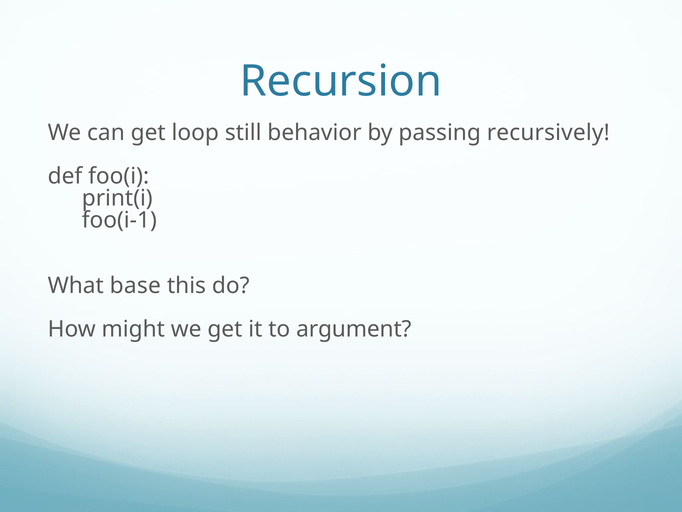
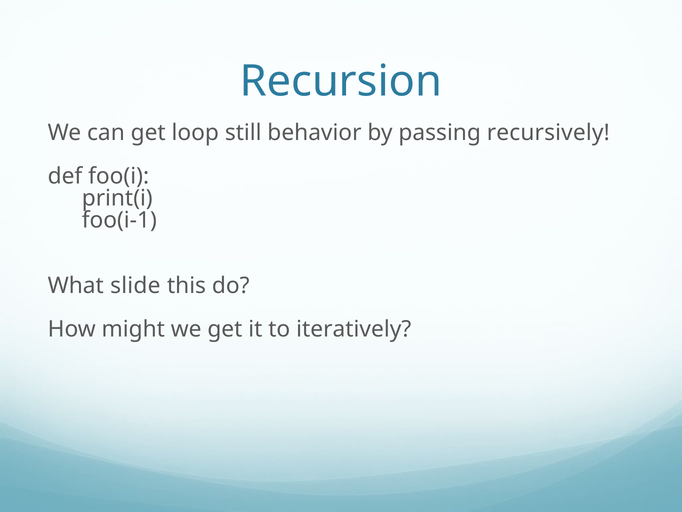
base: base -> slide (135, 285)
argument: argument -> iteratively (354, 329)
